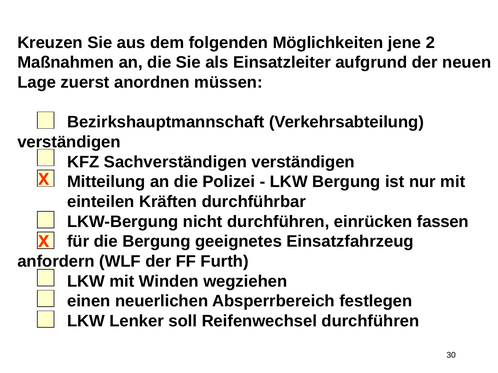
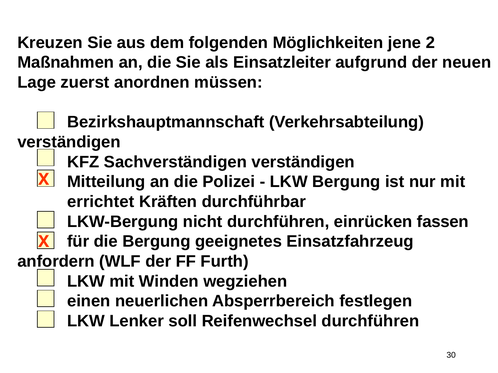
einteilen: einteilen -> errichtet (101, 202)
